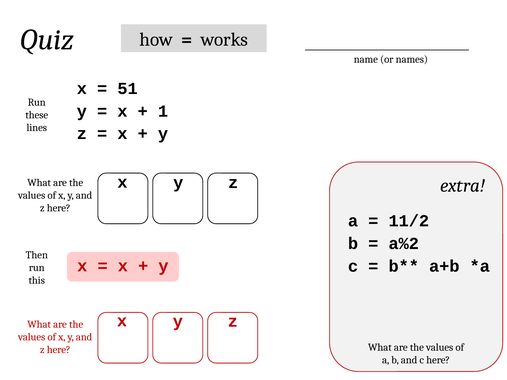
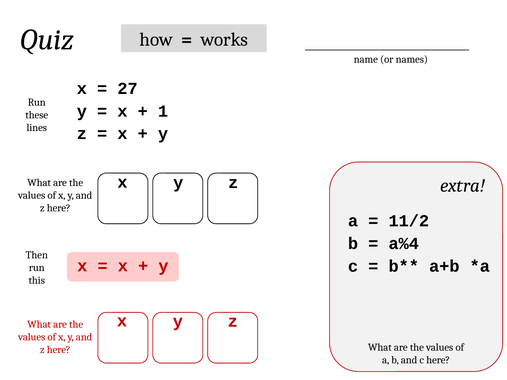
51: 51 -> 27 (128, 89)
a%2: a%2 -> a%4 (404, 244)
